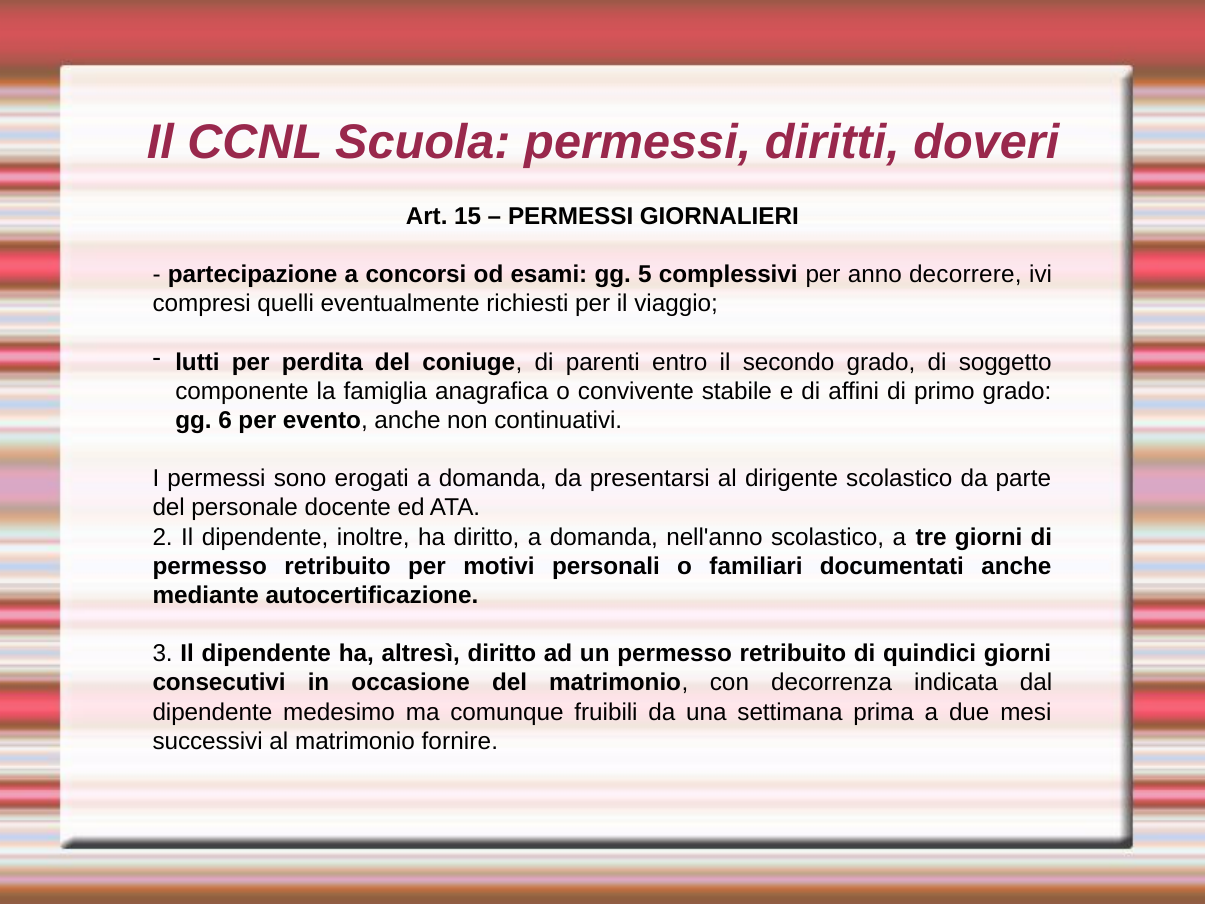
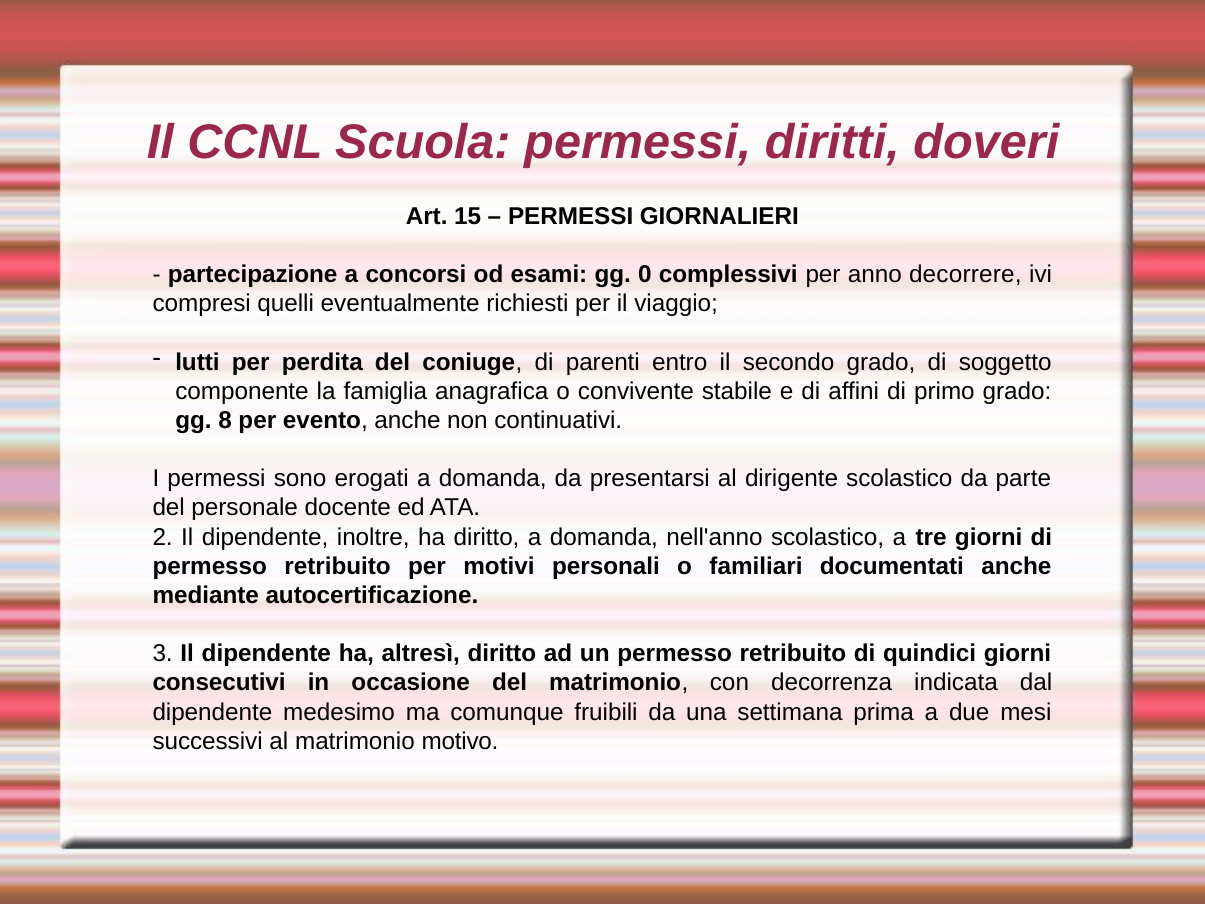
5: 5 -> 0 (645, 275)
6: 6 -> 8 (225, 421)
fornire: fornire -> motivo (460, 741)
